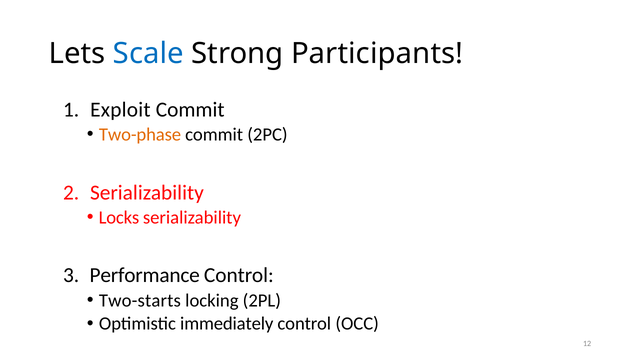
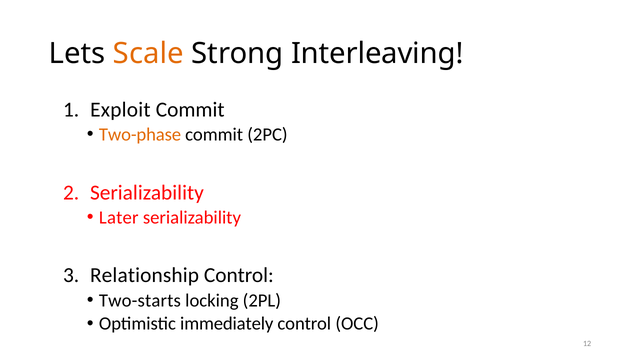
Scale colour: blue -> orange (148, 54)
Participants: Participants -> Interleaving (377, 54)
Locks: Locks -> Later (119, 218)
Performance: Performance -> Relationship (145, 276)
